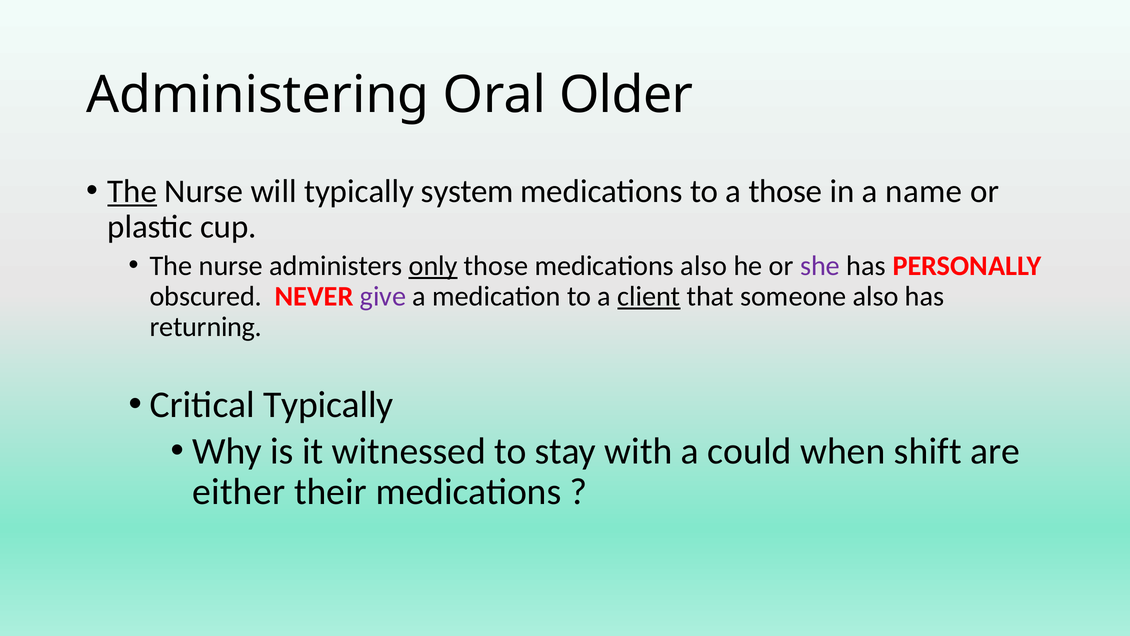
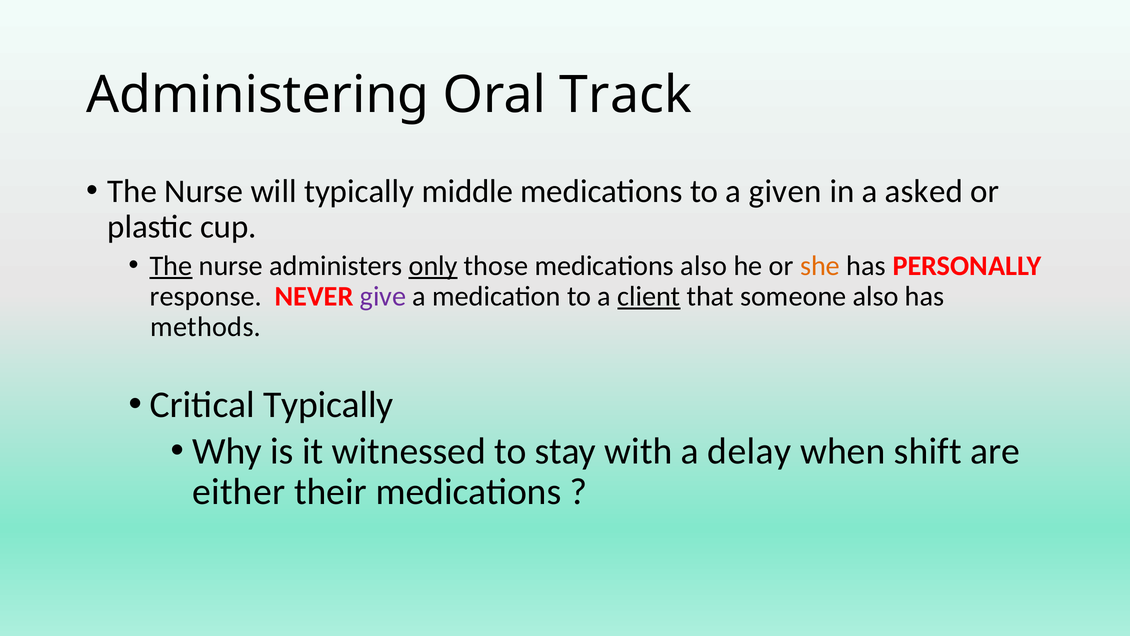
Older: Older -> Track (626, 95)
The underline: present -> none (132, 191)
system: system -> middle (467, 191)
a those: those -> given (785, 191)
name: name -> asked (924, 191)
The underline: none -> present (171, 266)
she colour: purple -> orange (820, 266)
obscured: obscured -> response (206, 296)
returning: returning -> methods (206, 327)
could: could -> delay (749, 451)
